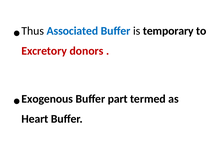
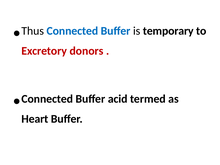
Thus Associated: Associated -> Connected (72, 31)
Exogenous: Exogenous -> Connected (47, 99)
part: part -> acid (118, 99)
